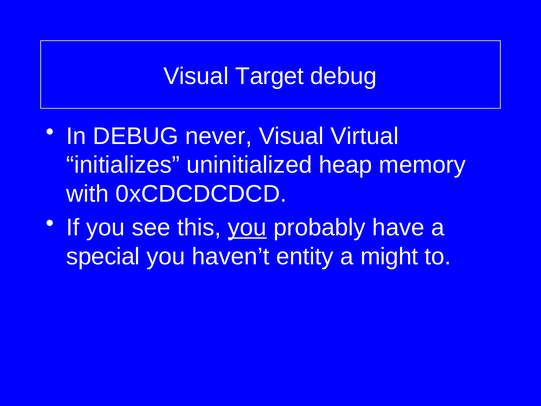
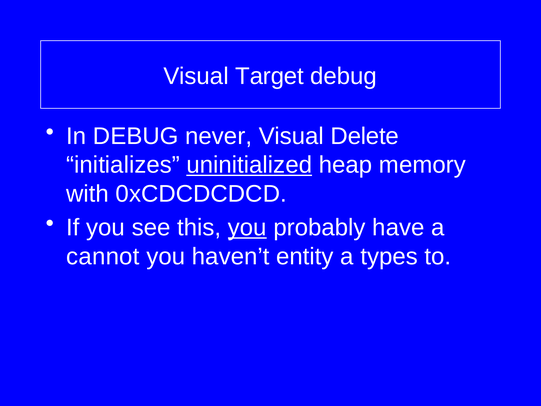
Virtual: Virtual -> Delete (365, 136)
uninitialized underline: none -> present (249, 165)
special: special -> cannot (103, 256)
might: might -> types (389, 256)
